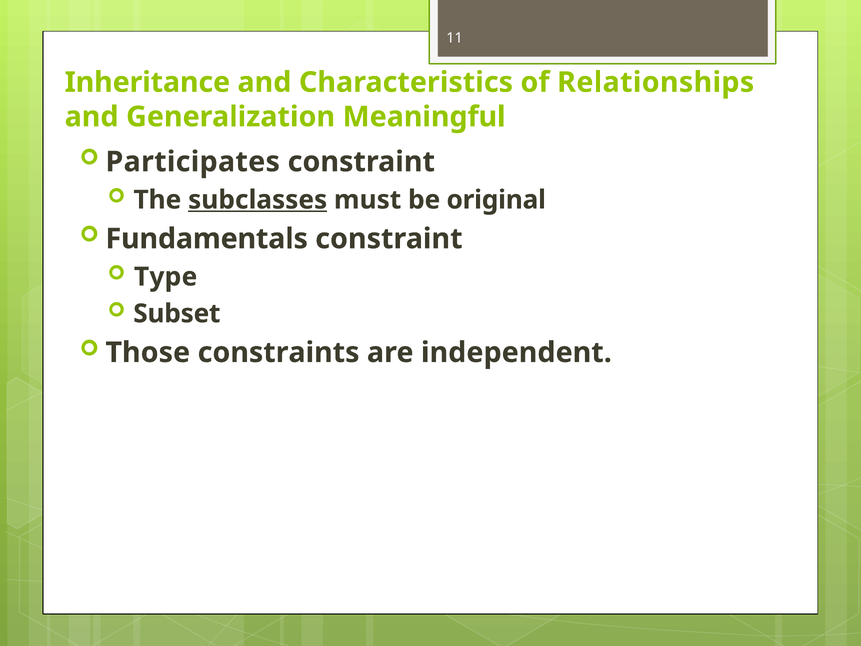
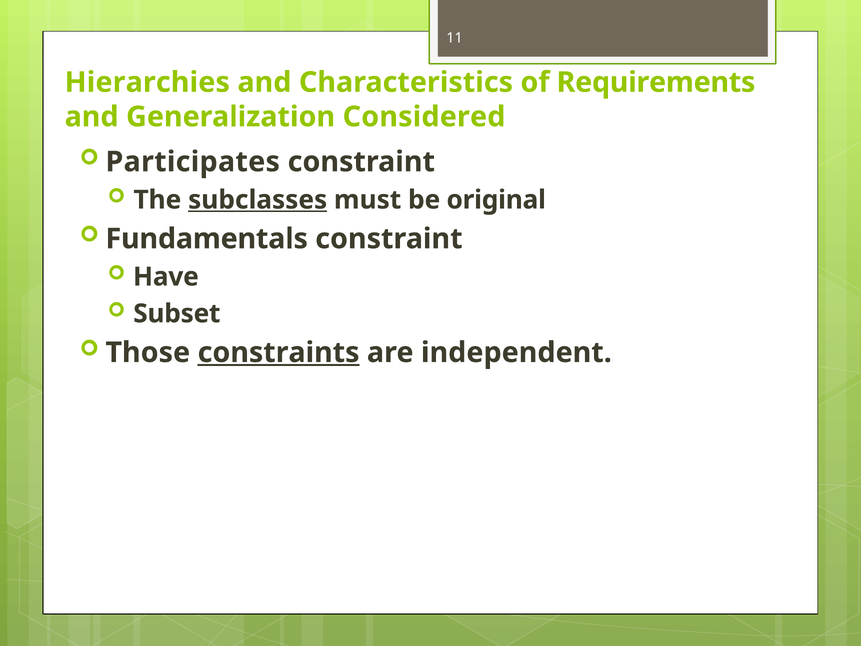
Inheritance: Inheritance -> Hierarchies (147, 82)
Relationships: Relationships -> Requirements (656, 82)
Meaningful: Meaningful -> Considered (424, 117)
Type: Type -> Have (166, 277)
constraints underline: none -> present (279, 352)
